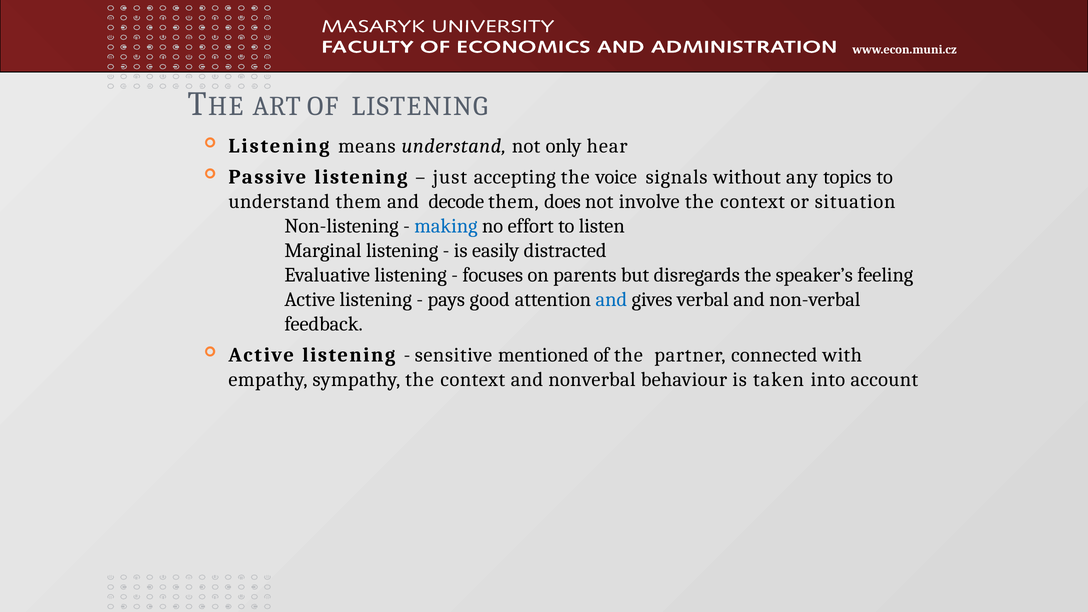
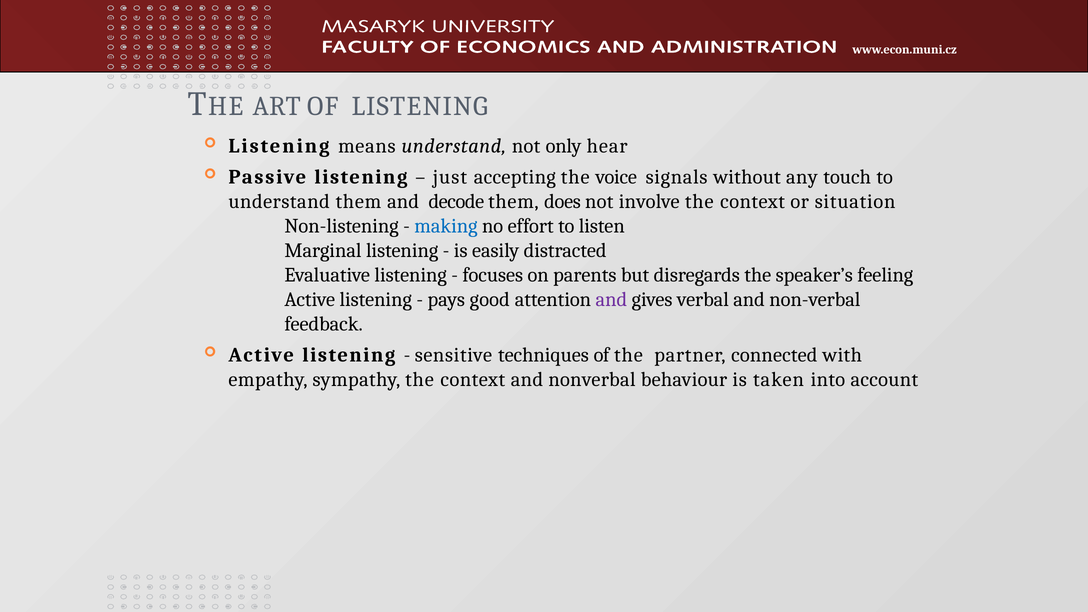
topics: topics -> touch (847, 177)
and colour: blue -> purple (611, 299)
mentioned: mentioned -> techniques (543, 355)
